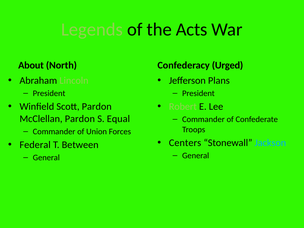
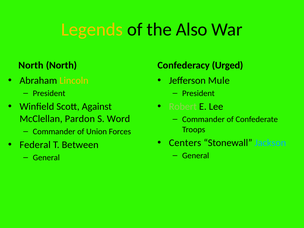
Legends colour: light green -> yellow (92, 29)
Acts: Acts -> Also (192, 29)
About: About -> North (31, 65)
Lincoln colour: light green -> yellow (74, 81)
Plans: Plans -> Mule (219, 81)
Scott Pardon: Pardon -> Against (97, 107)
Equal: Equal -> Word (118, 119)
